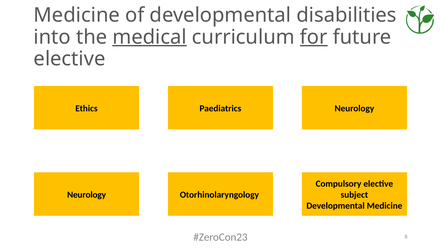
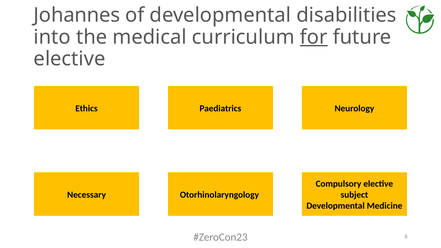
Medicine: Medicine -> Johannes (77, 15)
medical underline: present -> none (150, 37)
Neurology: Neurology -> Necessary (87, 195)
